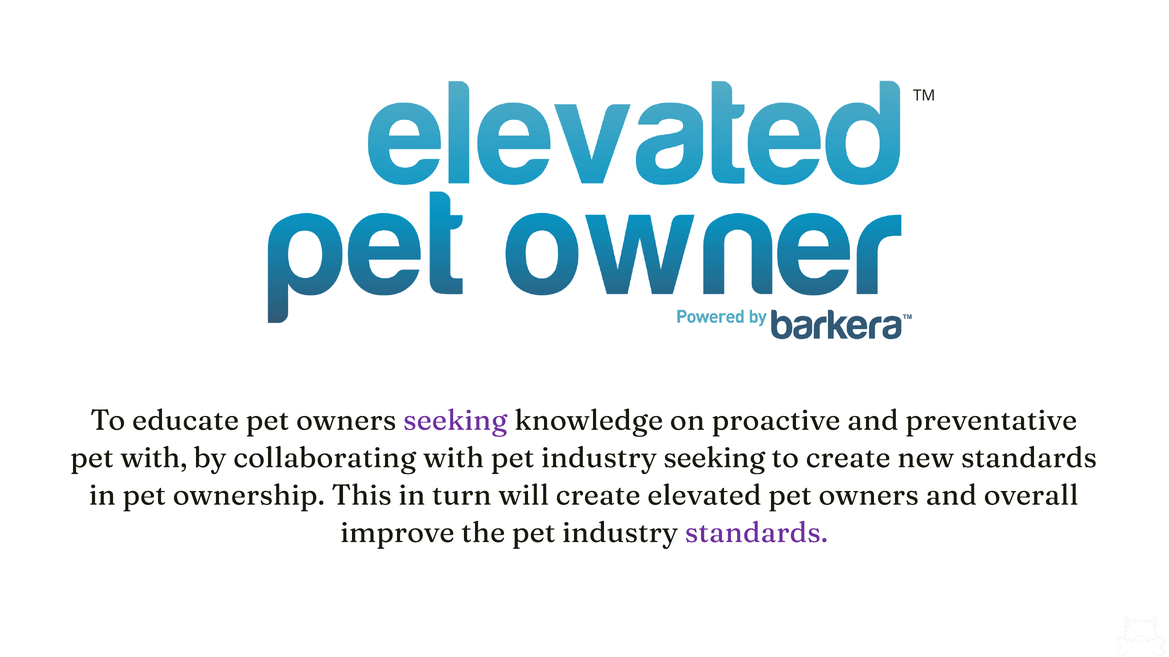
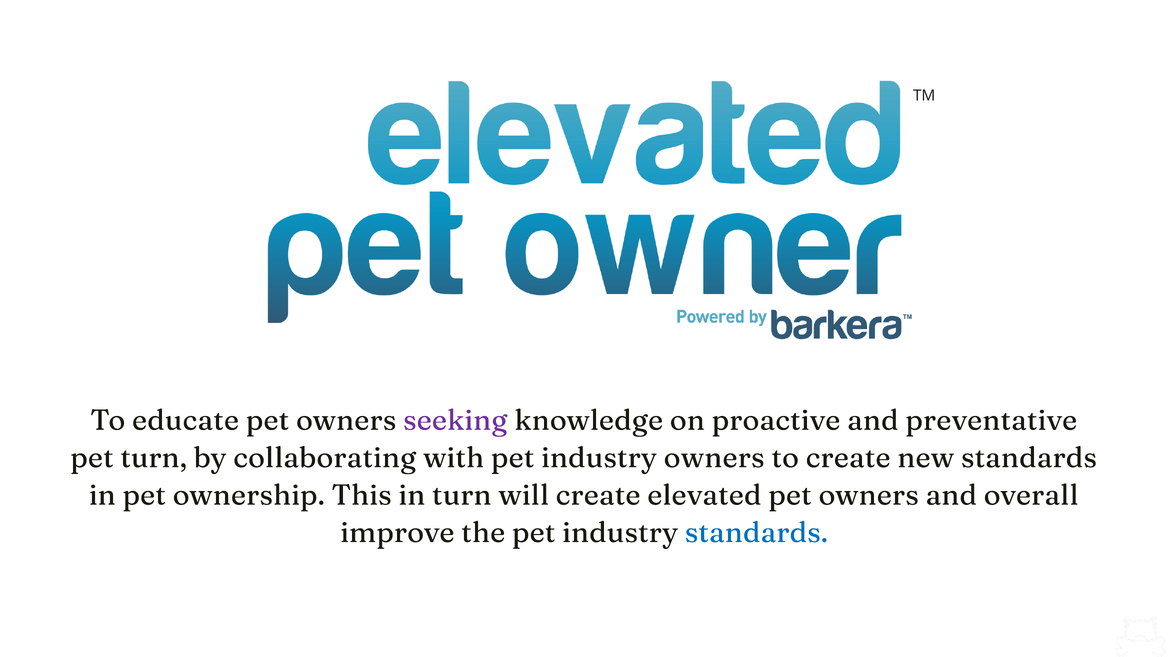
pet with: with -> turn (154, 458)
industry seeking: seeking -> owners (714, 458)
standards colour: purple -> blue (756, 533)
